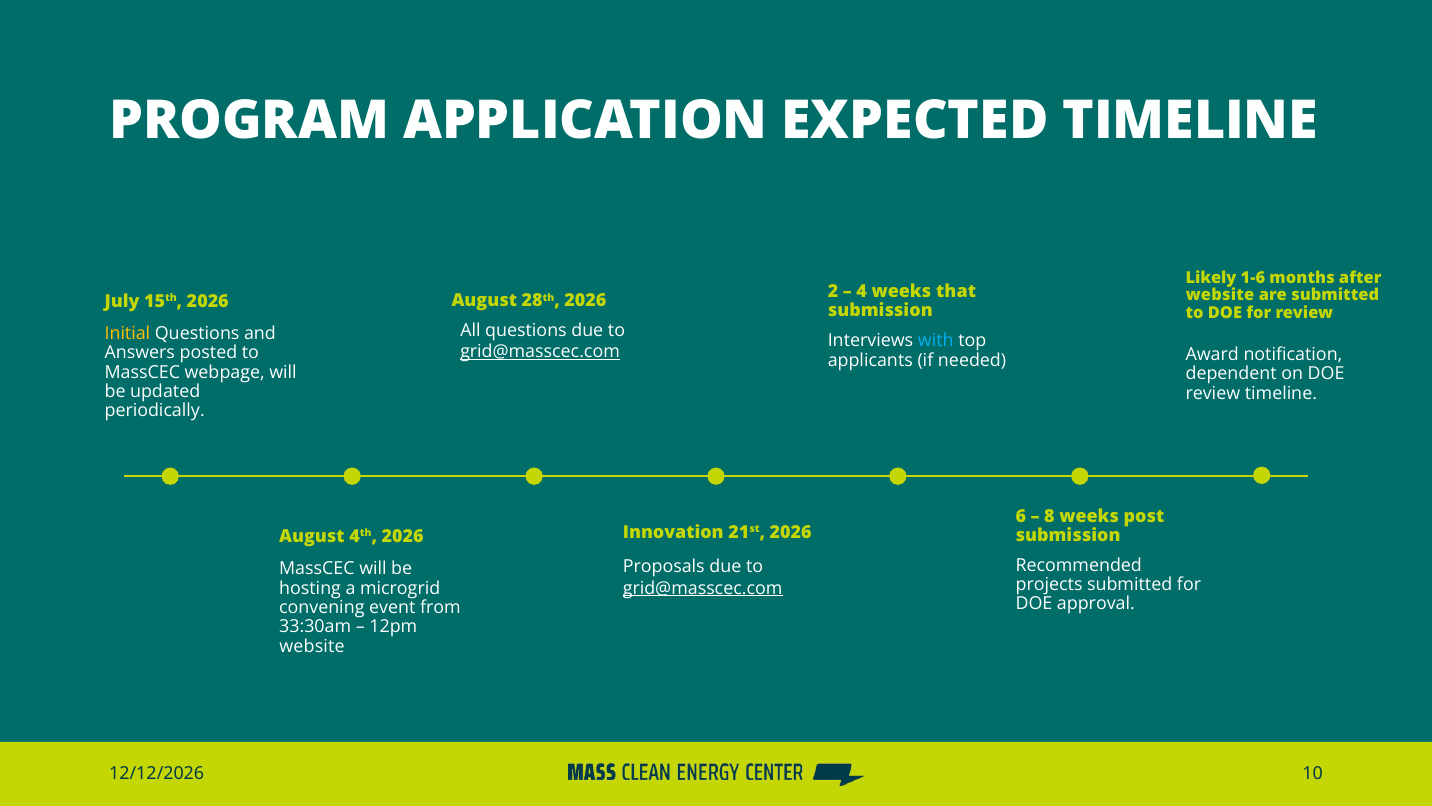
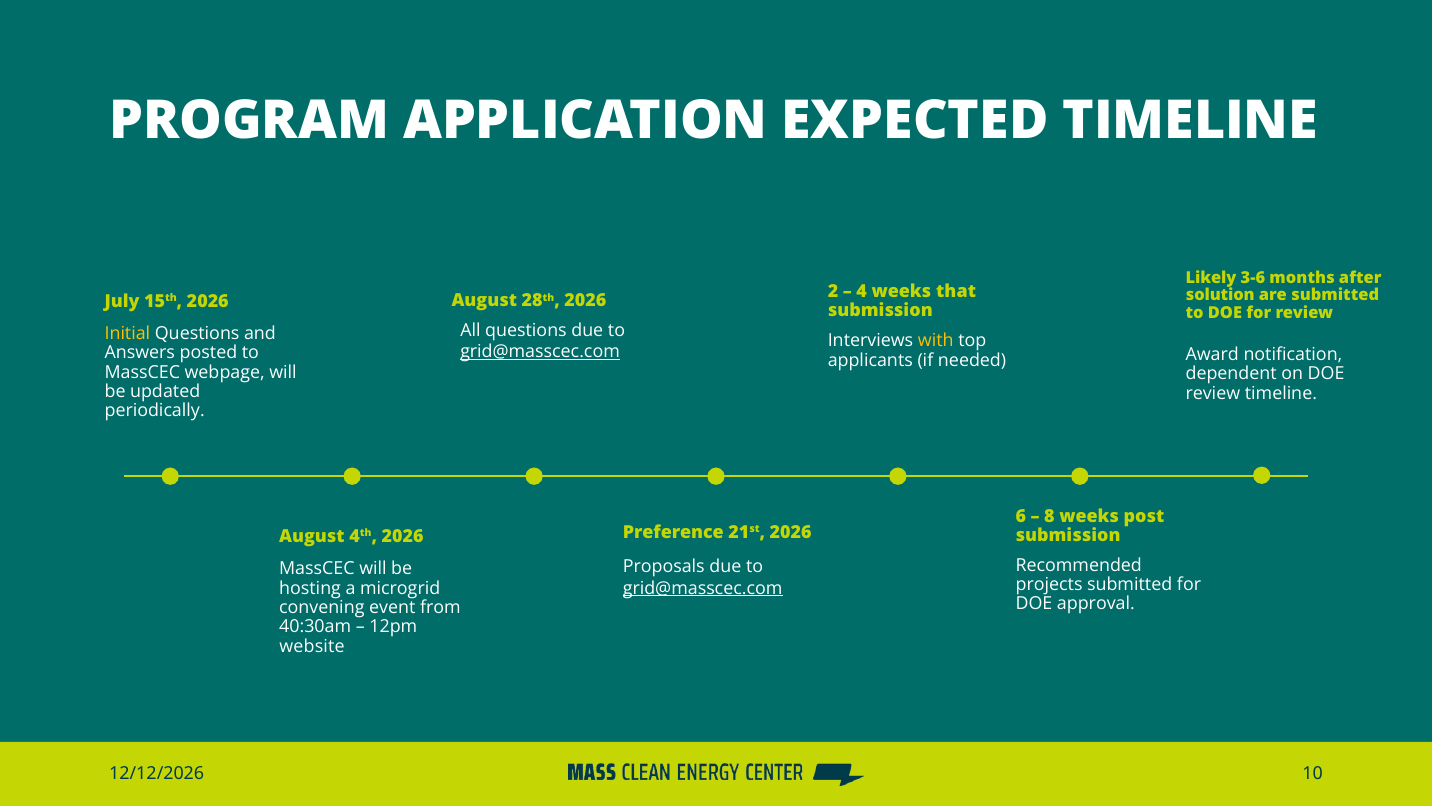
1-6: 1-6 -> 3-6 (1253, 278)
website: website -> solution (1220, 295)
with colour: light blue -> yellow (936, 341)
Innovation: Innovation -> Preference (673, 532)
33:30am: 33:30am -> 40:30am (315, 626)
